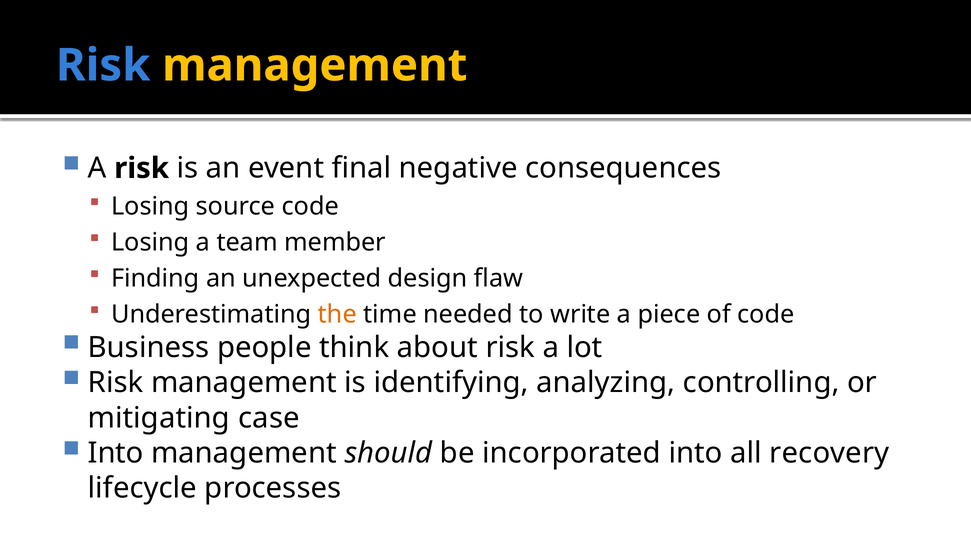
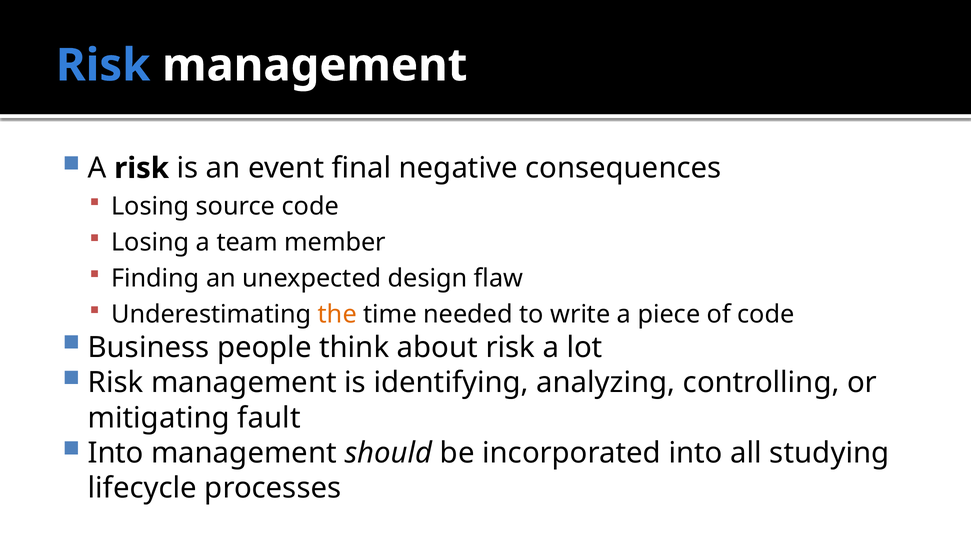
management colour: yellow -> white (315, 65)
case: case -> fault (269, 418)
recovery: recovery -> studying (829, 453)
